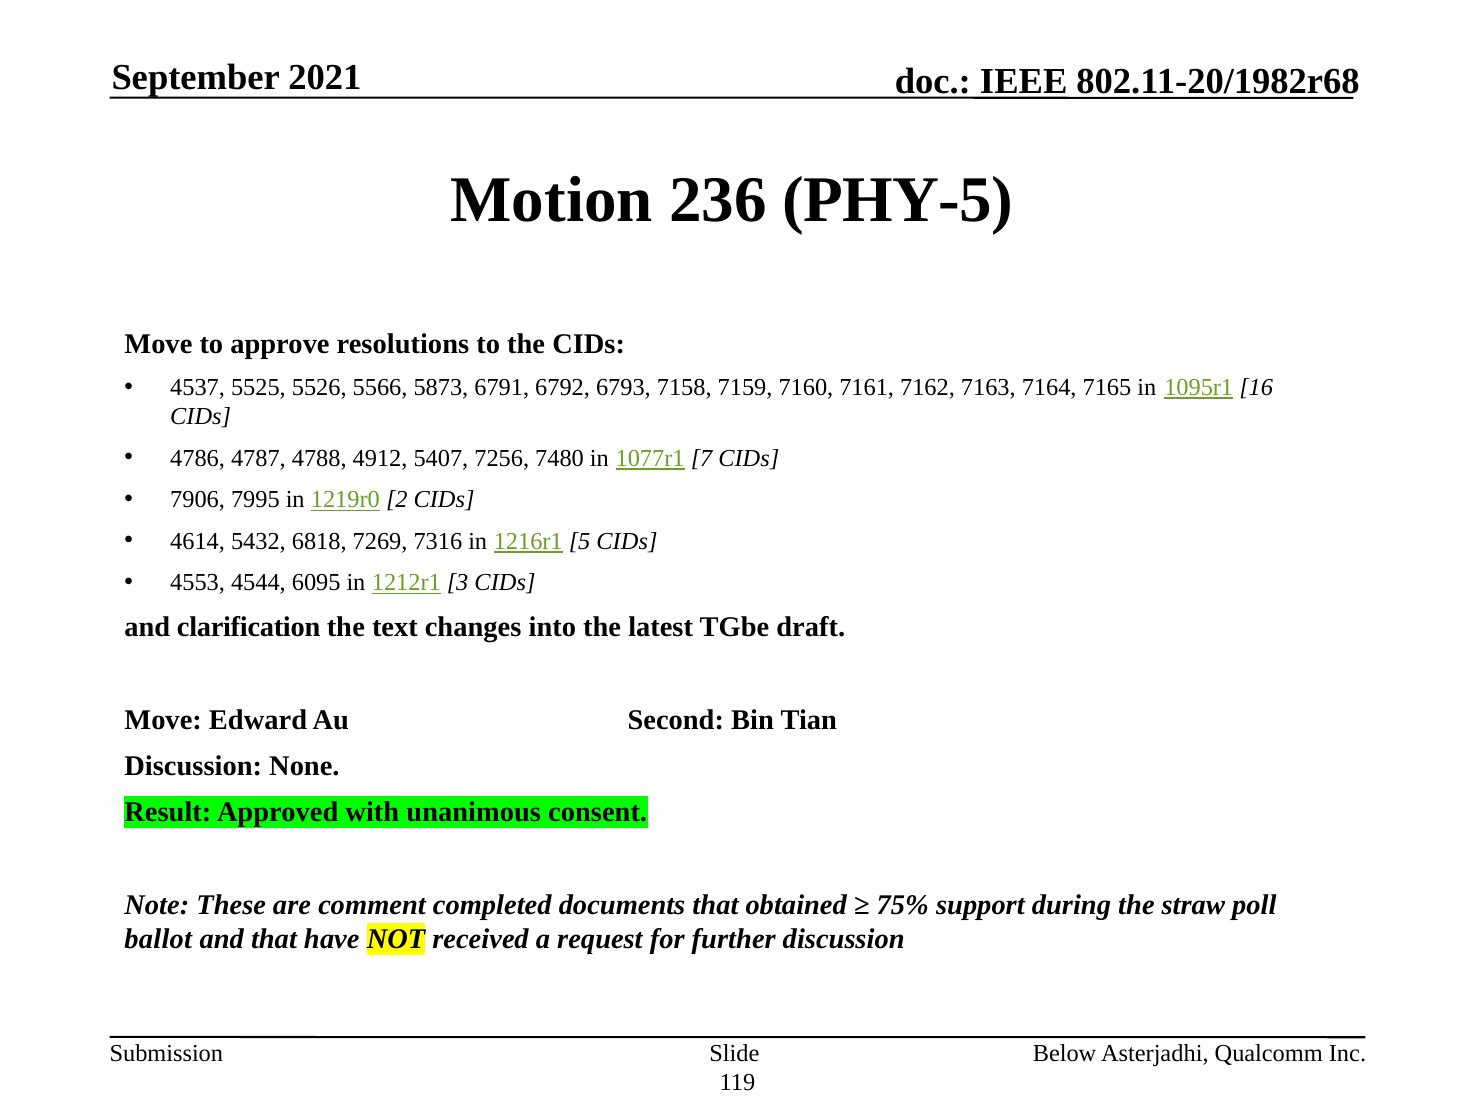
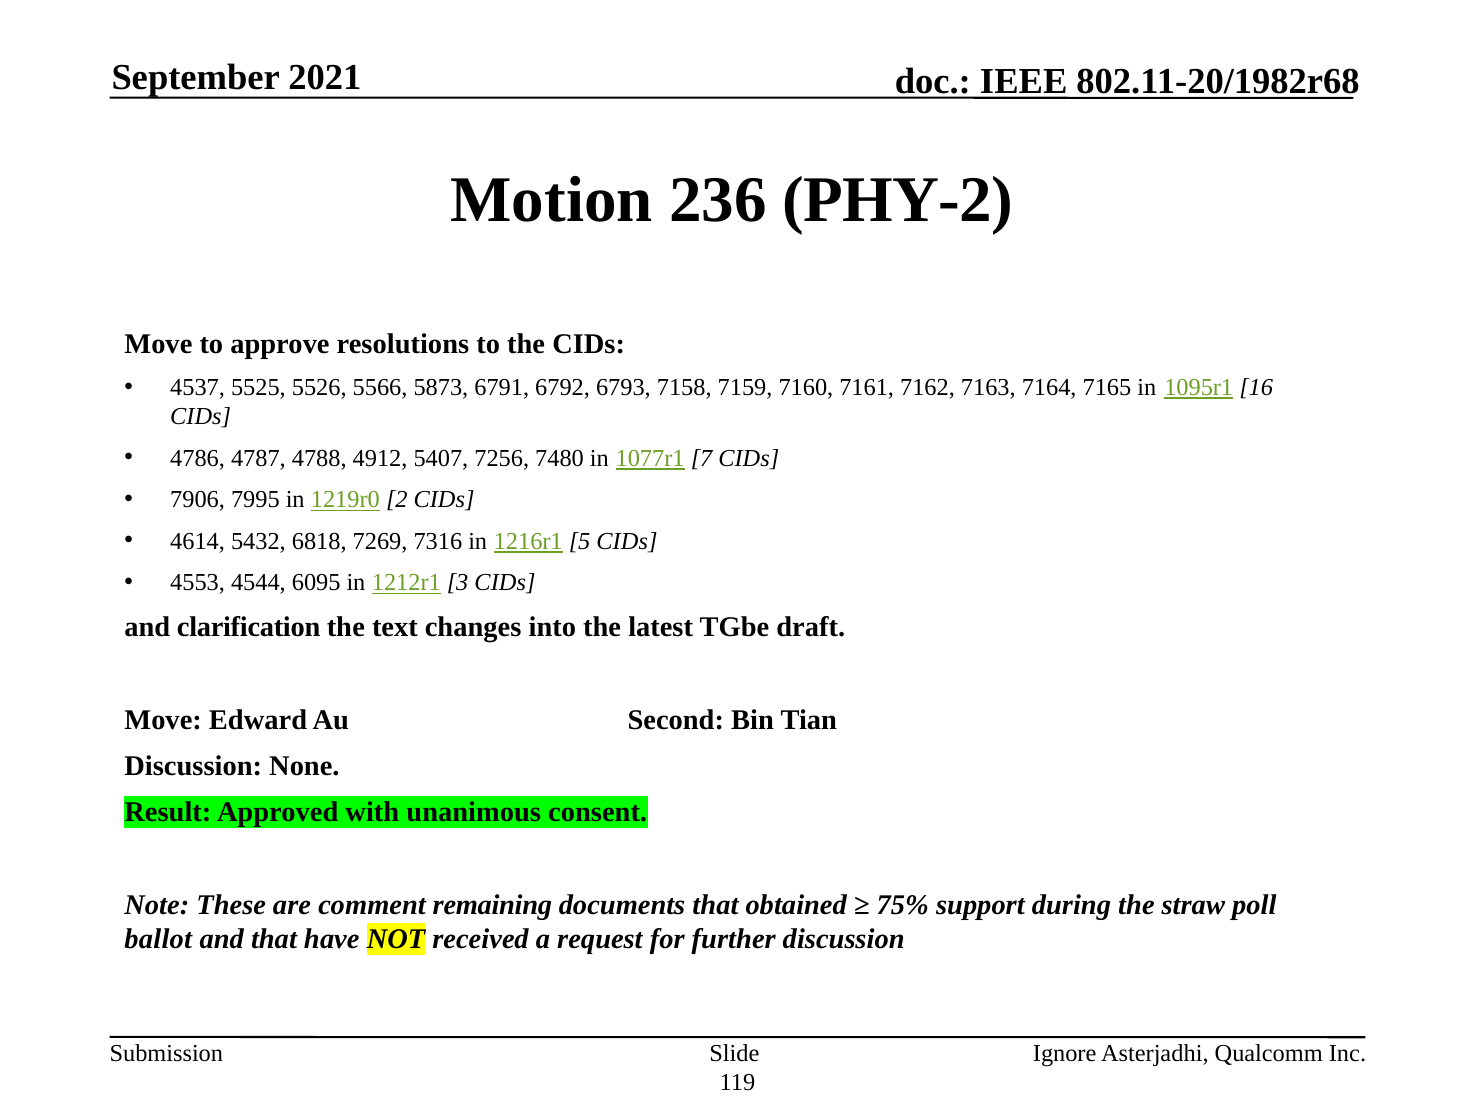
PHY-5: PHY-5 -> PHY-2 (898, 199)
completed: completed -> remaining (492, 905)
Below: Below -> Ignore (1065, 1052)
